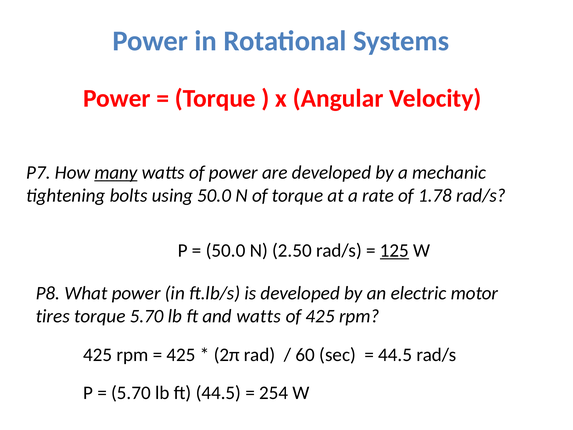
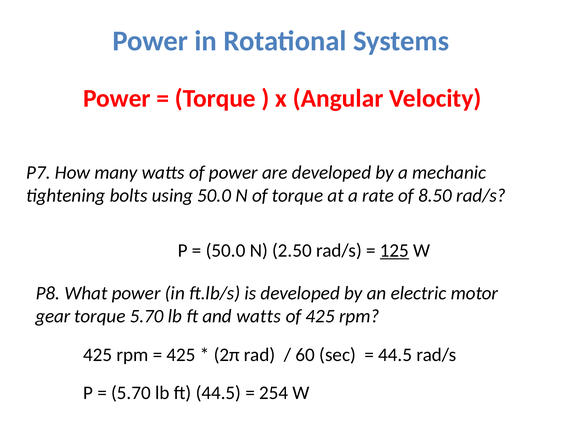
many underline: present -> none (116, 172)
1.78: 1.78 -> 8.50 (435, 195)
tires: tires -> gear (53, 316)
